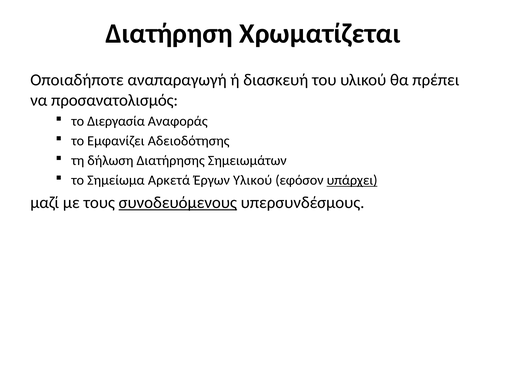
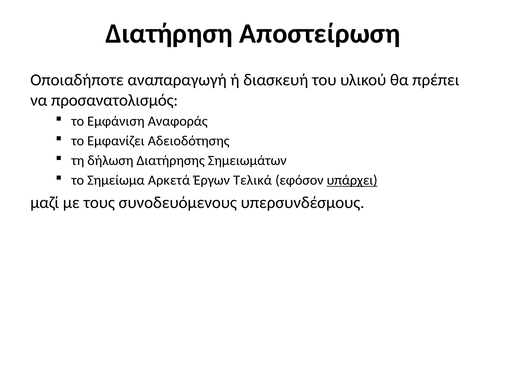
Χρωματίζεται: Χρωματίζεται -> Αποστείρωση (320, 33)
Διεργασία: Διεργασία -> Εμφάνιση (116, 121)
Έργων Υλικού: Υλικού -> Τελικά (253, 180)
συνοδευόμενους underline: present -> none (178, 202)
